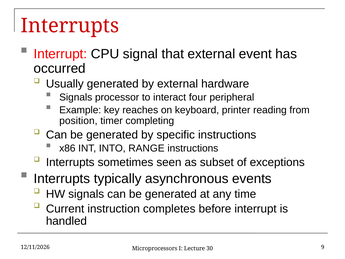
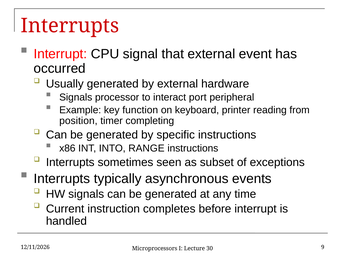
four: four -> port (198, 97)
reaches: reaches -> function (140, 110)
